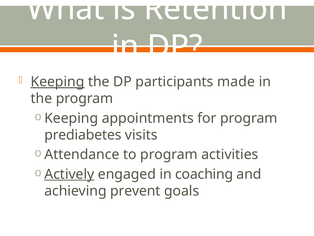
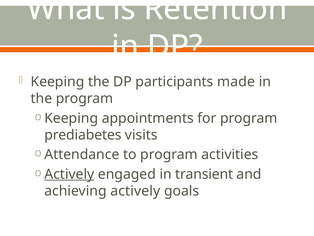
Keeping underline: present -> none (58, 82)
coaching: coaching -> transient (204, 174)
achieving prevent: prevent -> actively (135, 191)
